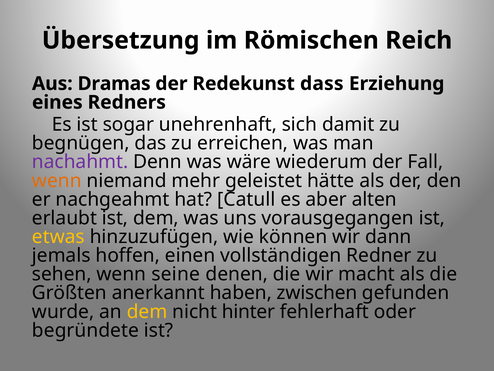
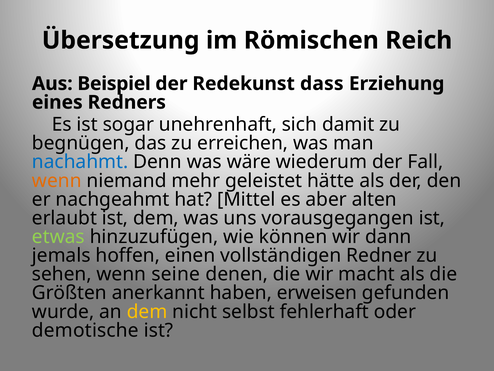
Dramas: Dramas -> Beispiel (114, 84)
nachahmt colour: purple -> blue (80, 162)
Catull: Catull -> Mittel (246, 199)
etwas colour: yellow -> light green (58, 236)
zwischen: zwischen -> erweisen (317, 293)
hinter: hinter -> selbst (248, 311)
begründete: begründete -> demotische (85, 330)
